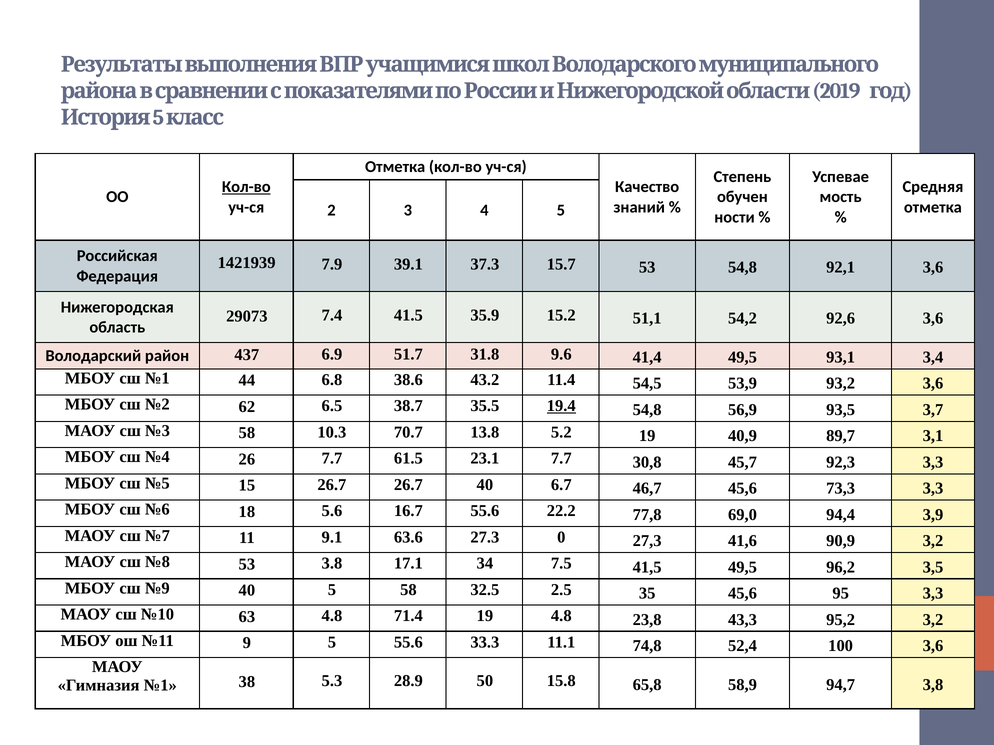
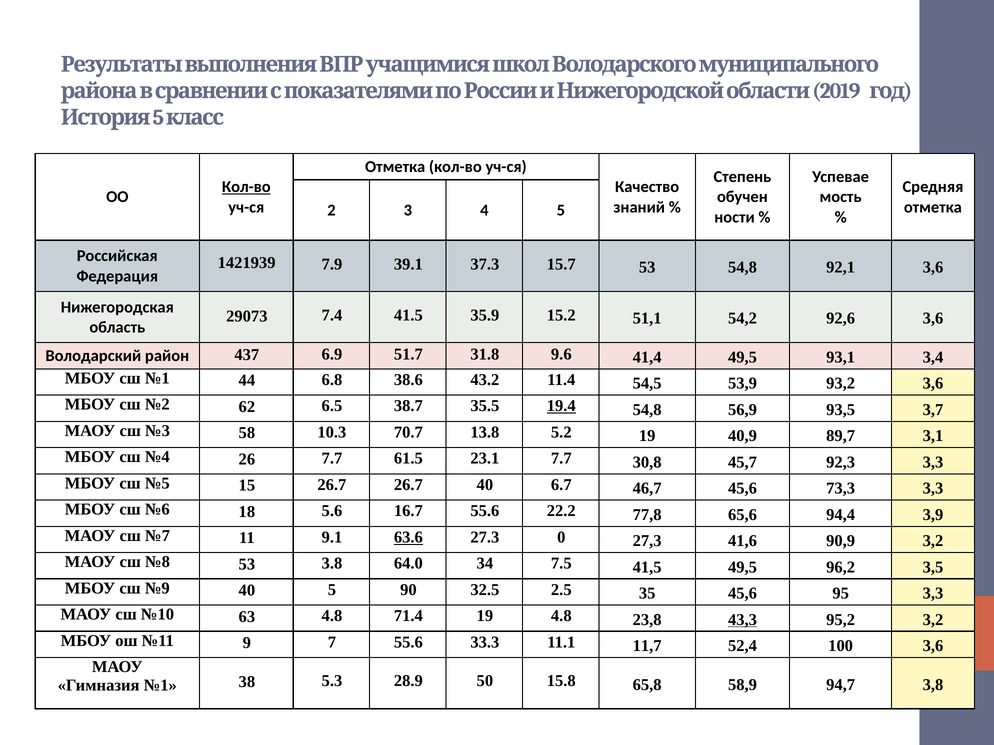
69,0: 69,0 -> 65,6 (742, 515)
63.6 underline: none -> present (408, 538)
17.1: 17.1 -> 64.0 (408, 564)
5 58: 58 -> 90 (408, 590)
43,3 underline: none -> present (742, 620)
9 5: 5 -> 7 (332, 643)
74,8: 74,8 -> 11,7 (647, 646)
